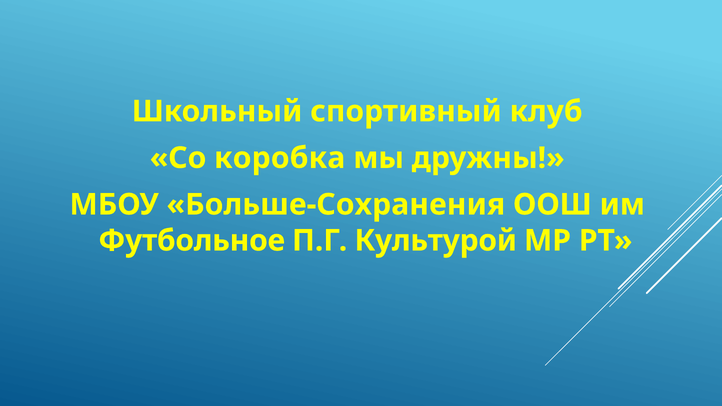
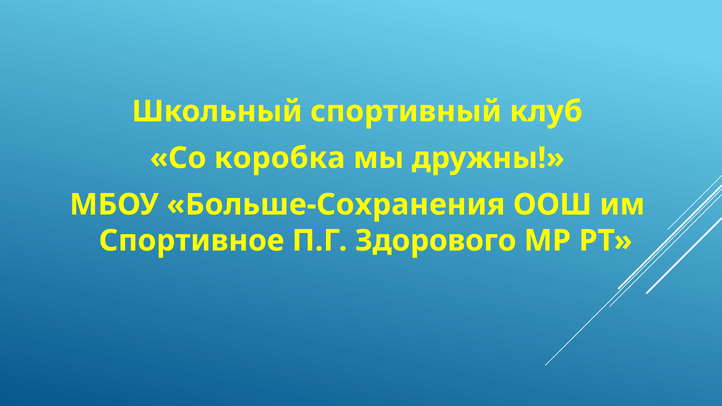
Футбольное: Футбольное -> Спортивное (192, 241)
Культурой: Культурой -> Здорового (436, 241)
